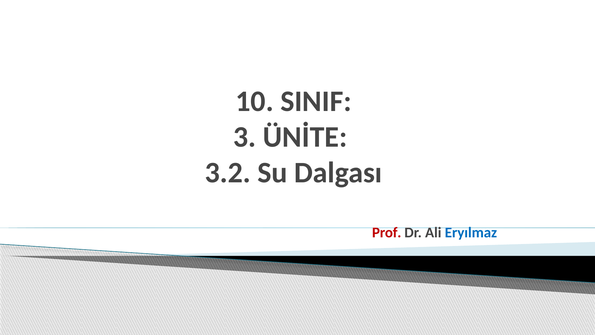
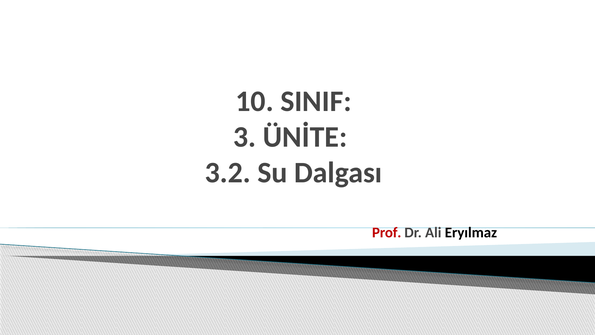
Eryılmaz colour: blue -> black (471, 232)
